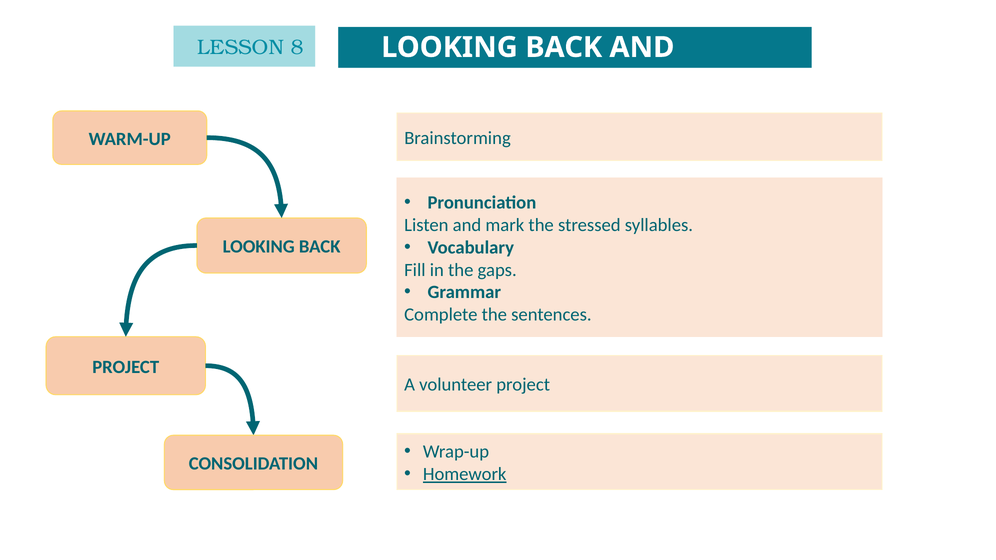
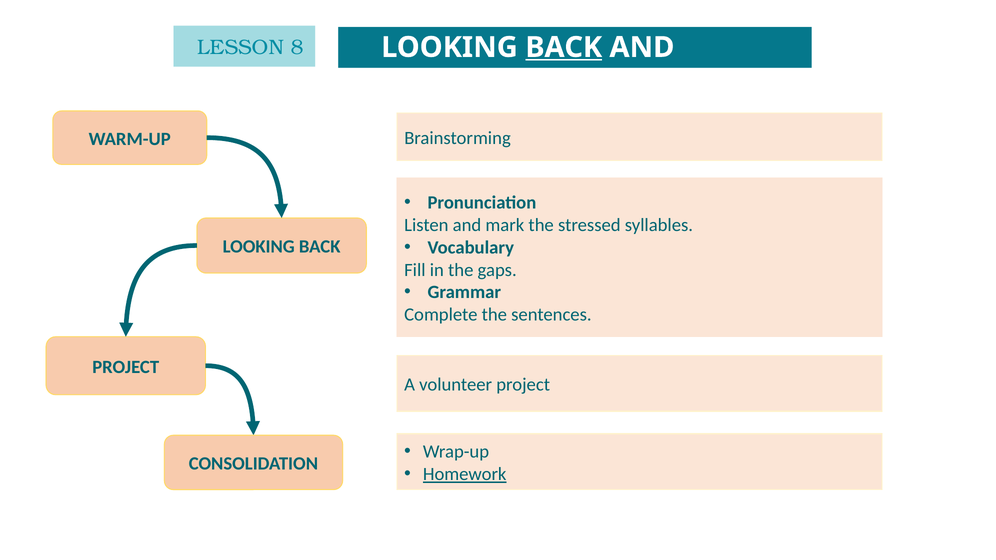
BACK underline: none -> present (564, 47)
